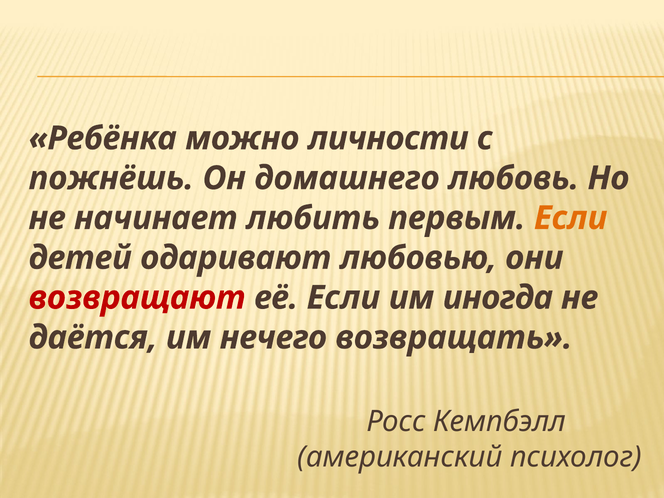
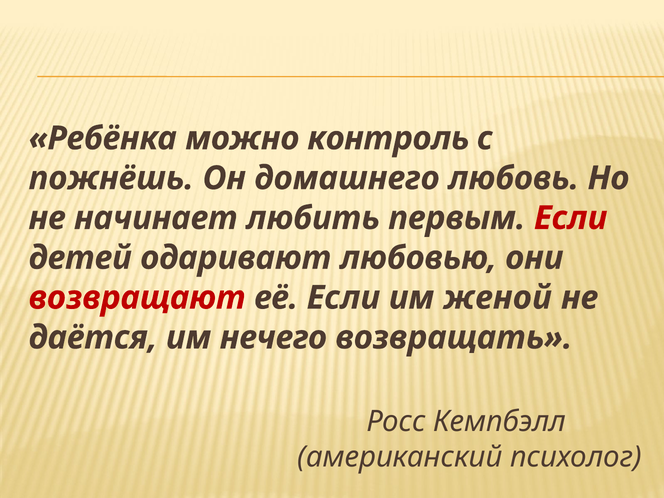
личности: личности -> контроль (388, 138)
Если colour: orange -> red (571, 218)
иногда: иногда -> женой (498, 298)
